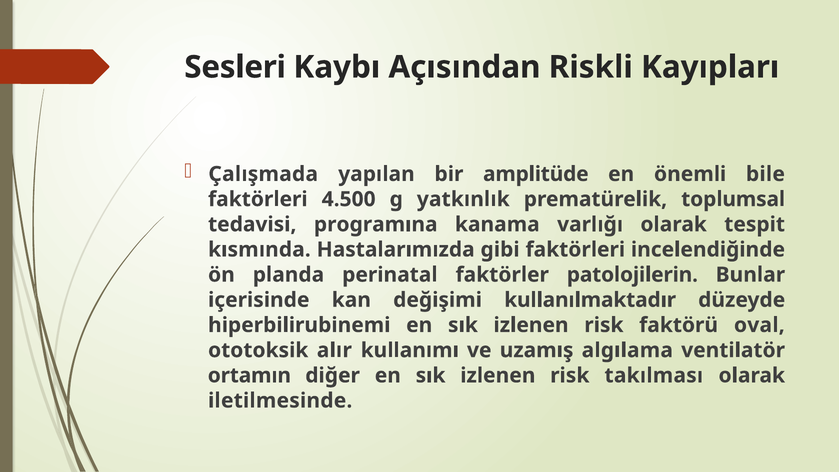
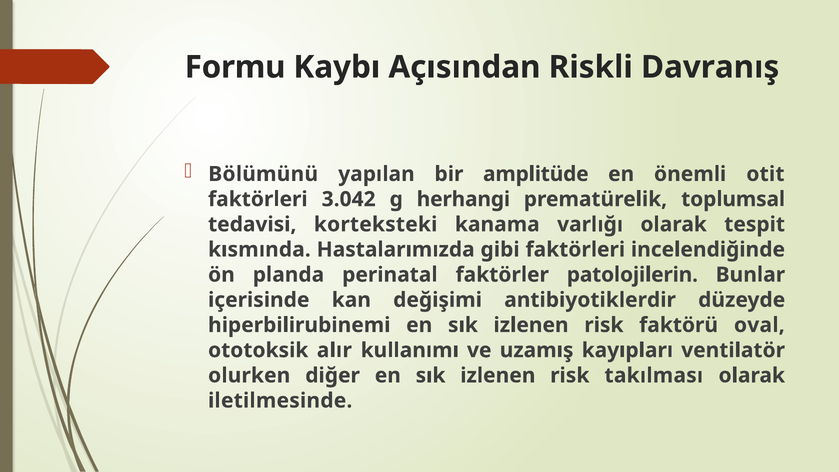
Sesleri: Sesleri -> Formu (235, 67)
Kayıpları: Kayıpları -> Davranış (710, 67)
Çalışmada: Çalışmada -> Bölümünü (263, 174)
bile: bile -> otit (765, 174)
4.500: 4.500 -> 3.042 (349, 199)
yatkınlık: yatkınlık -> herhangi (463, 199)
programına: programına -> korteksteki (376, 224)
kullanılmaktadır: kullanılmaktadır -> antibiyotiklerdir (590, 300)
algılama: algılama -> kayıpları (627, 350)
ortamın: ortamın -> olurken (249, 375)
